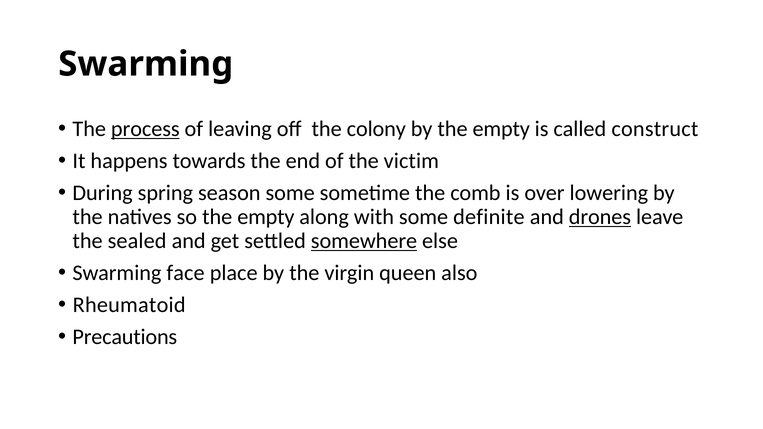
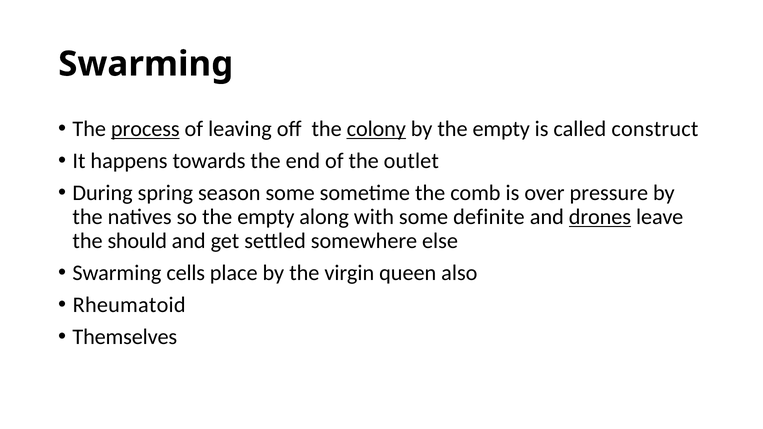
colony underline: none -> present (376, 129)
victim: victim -> outlet (411, 161)
lowering: lowering -> pressure (609, 193)
sealed: sealed -> should (137, 241)
somewhere underline: present -> none (364, 241)
face: face -> cells (186, 273)
Precautions: Precautions -> Themselves (125, 337)
